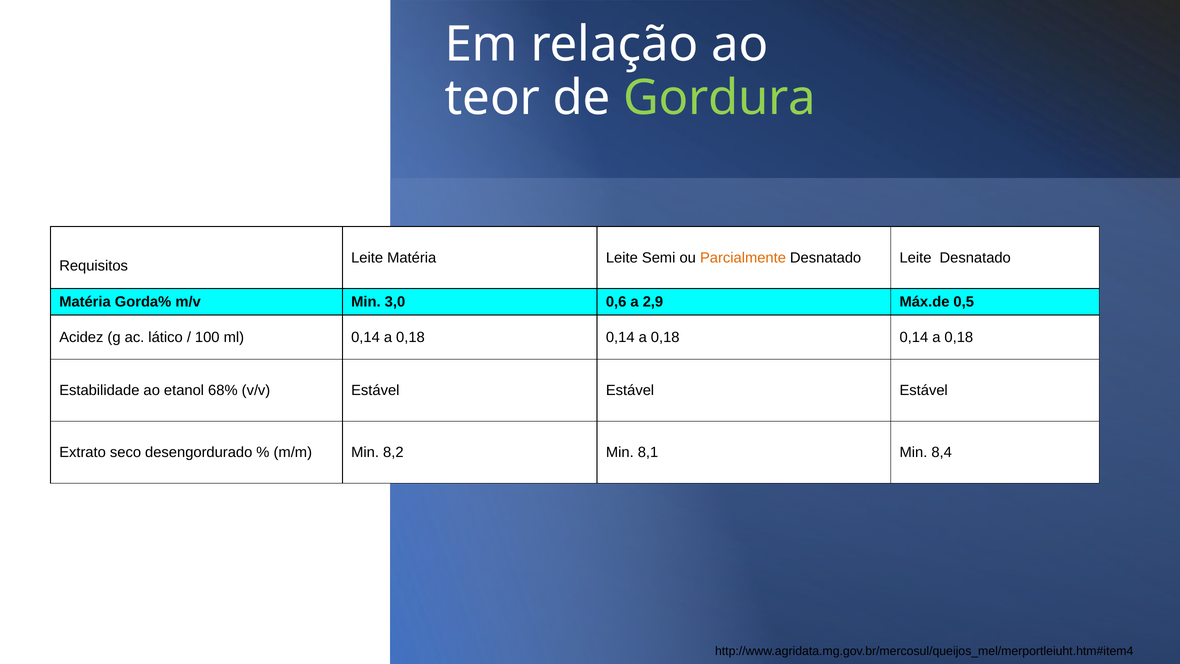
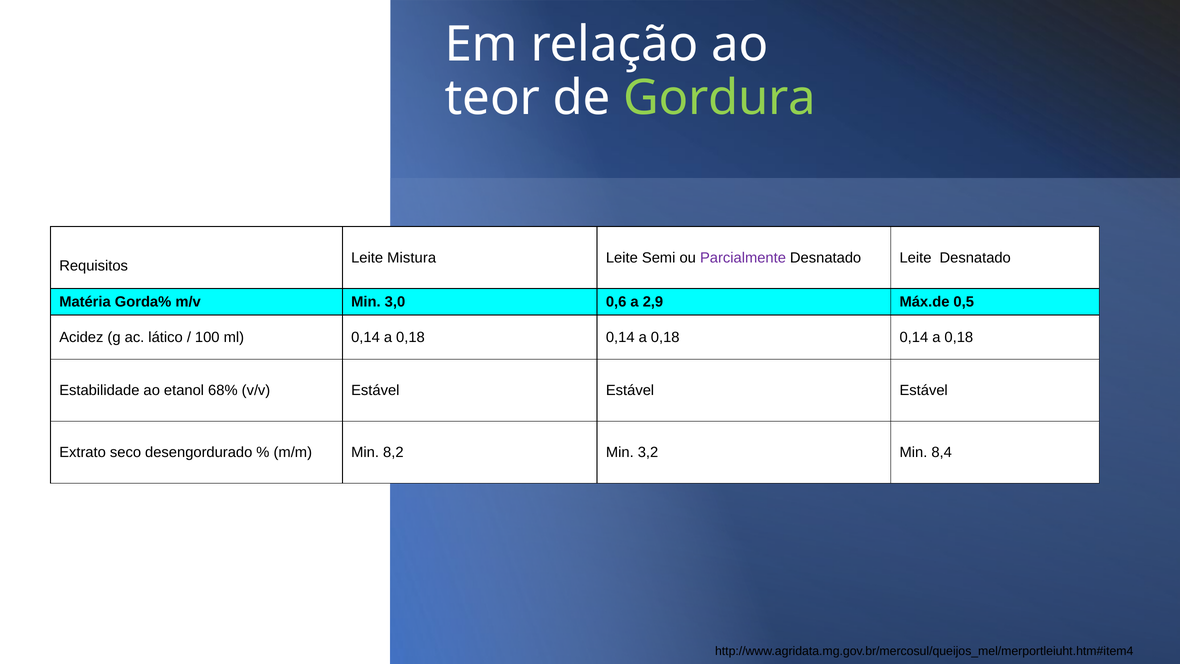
Leite Matéria: Matéria -> Mistura (412, 258)
Parcialmente colour: orange -> purple (743, 258)
8,1: 8,1 -> 3,2 (648, 452)
